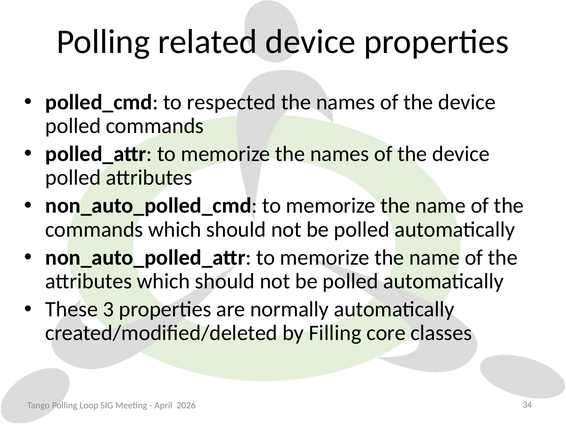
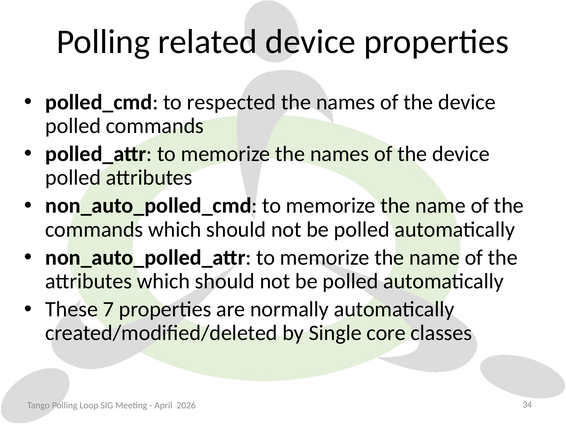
3: 3 -> 7 (108, 310)
Filling: Filling -> Single (335, 333)
